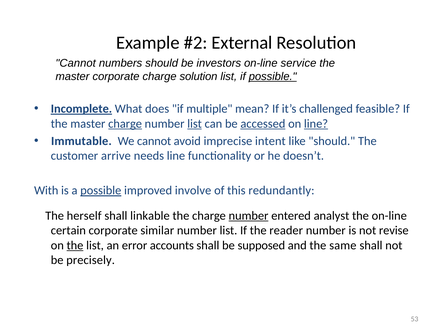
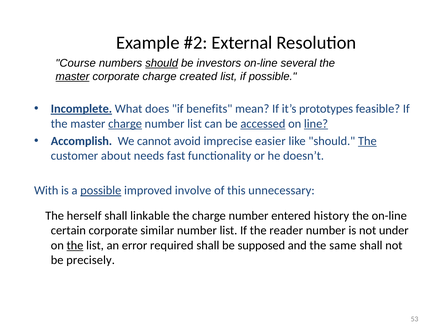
Cannot: Cannot -> Course (76, 63)
should underline: none -> present (162, 63)
service: service -> several (299, 63)
master underline: none -> present (72, 76)
solution: solution -> created (198, 76)
possible underline: present -> none (273, 76)
multiple: multiple -> benefits (209, 109)
challenged: challenged -> prototypes (326, 109)
list underline: present -> none (195, 124)
Immutable: Immutable -> Accomplish (81, 141)
intent: intent -> easier (270, 141)
The underline: none -> present (367, 141)
arrive: arrive -> about (116, 156)
needs line: line -> fast (176, 156)
redundantly: redundantly -> unnecessary (281, 190)
number underline: present -> none (249, 216)
analyst: analyst -> history (331, 216)
revise: revise -> under (394, 230)
accounts: accounts -> required (172, 245)
